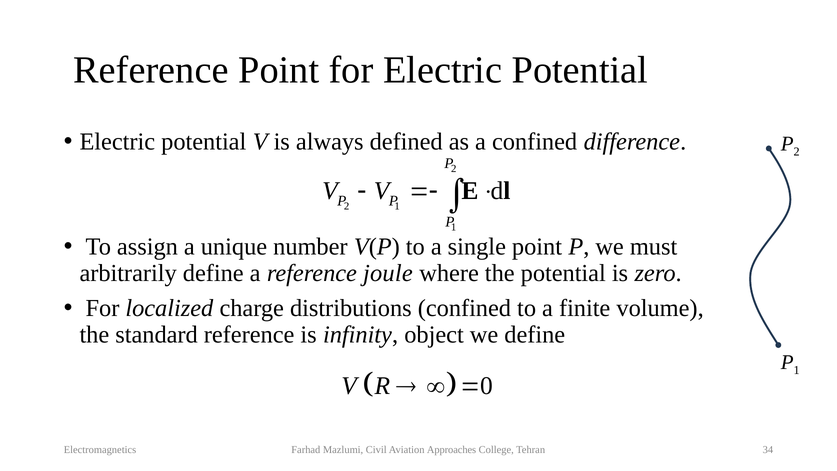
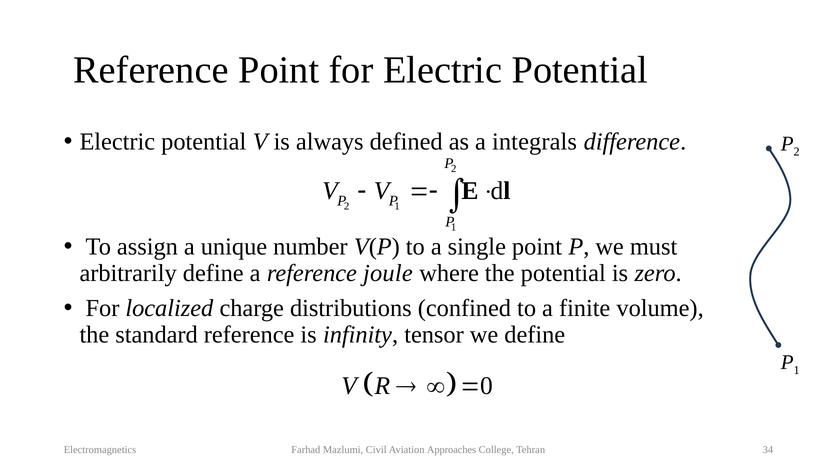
a confined: confined -> integrals (535, 142)
object: object -> tensor (434, 335)
